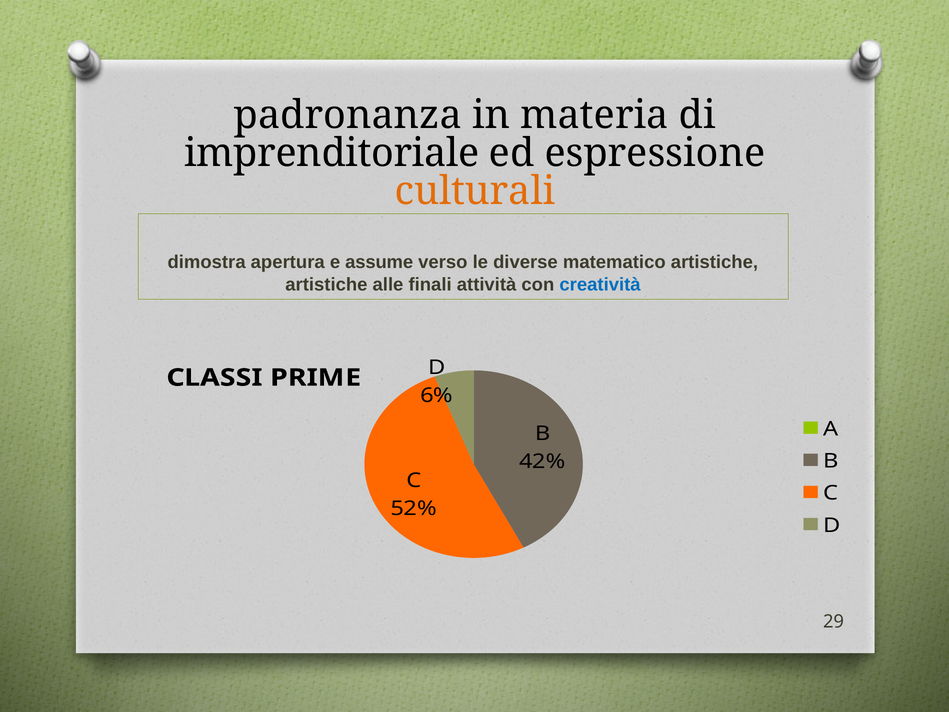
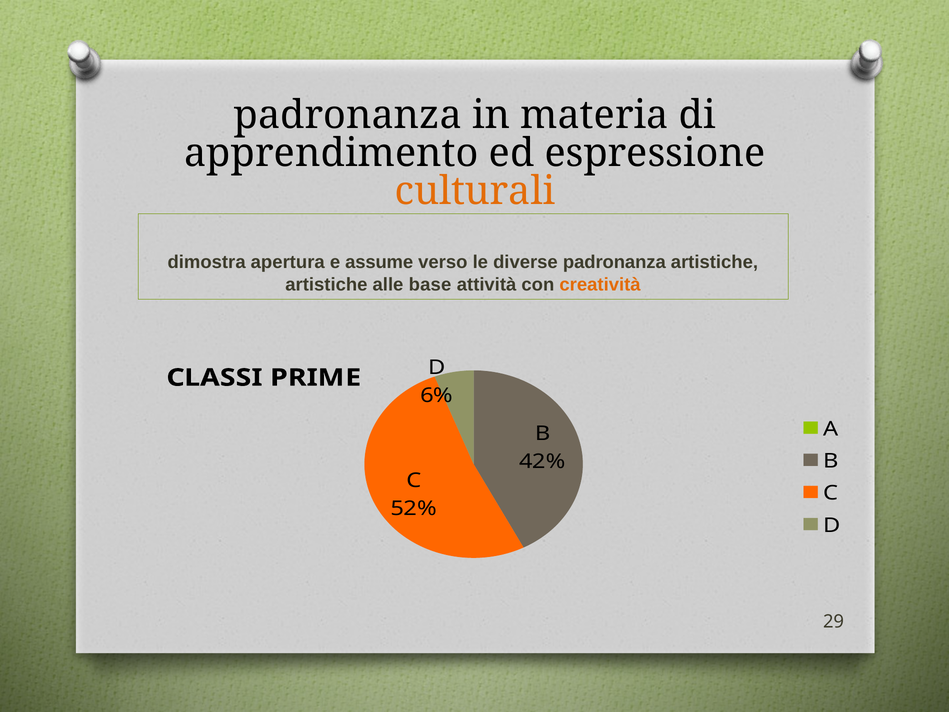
imprenditoriale: imprenditoriale -> apprendimento (331, 153)
diverse matematico: matematico -> padronanza (614, 262)
finali: finali -> base (430, 284)
creatività colour: blue -> orange (600, 284)
